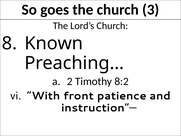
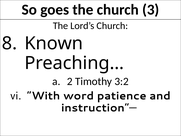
8:2: 8:2 -> 3:2 (122, 81)
front: front -> word (79, 96)
